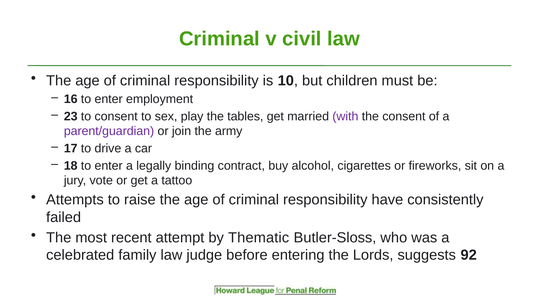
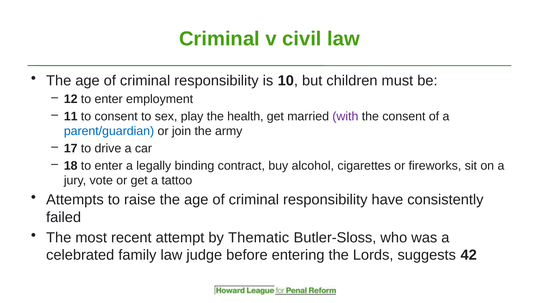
16: 16 -> 12 (71, 99)
23: 23 -> 11 (71, 116)
tables: tables -> health (245, 116)
parent/guardian colour: purple -> blue (109, 131)
92: 92 -> 42 (469, 255)
